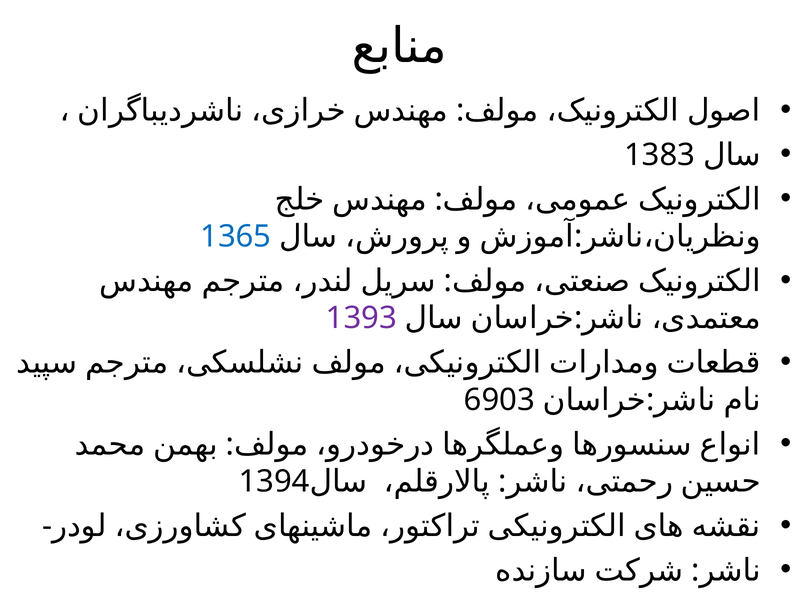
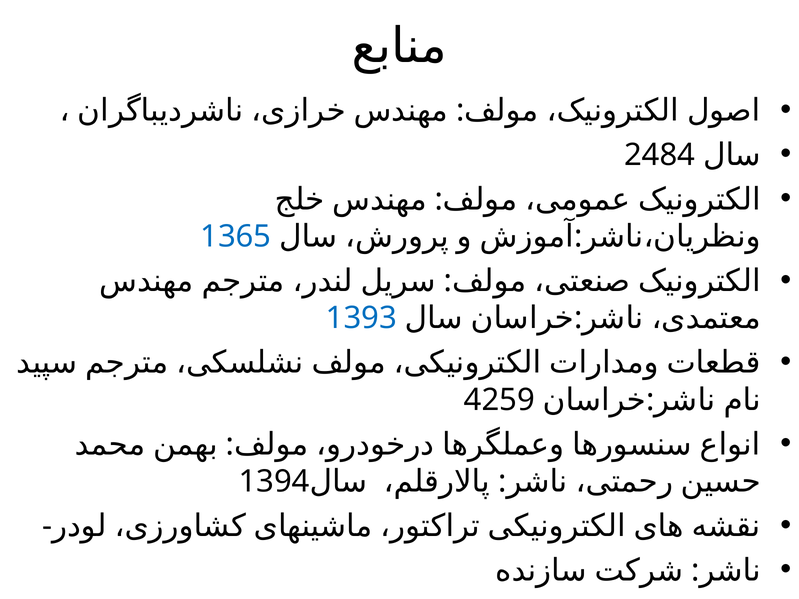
1383: 1383 -> 2484 (660, 155)
1393 colour: purple -> blue (361, 318)
6903: 6903 -> 4259 (499, 400)
